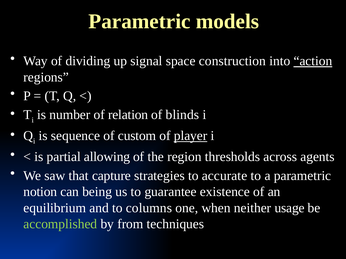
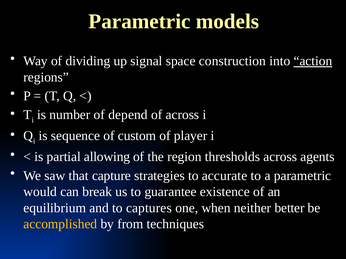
relation: relation -> depend (128, 115)
of blinds: blinds -> across (182, 115)
player underline: present -> none (191, 136)
notion: notion -> would (40, 192)
being: being -> break (97, 192)
columns: columns -> captures (149, 208)
usage: usage -> better (290, 208)
accomplished colour: light green -> yellow (60, 224)
